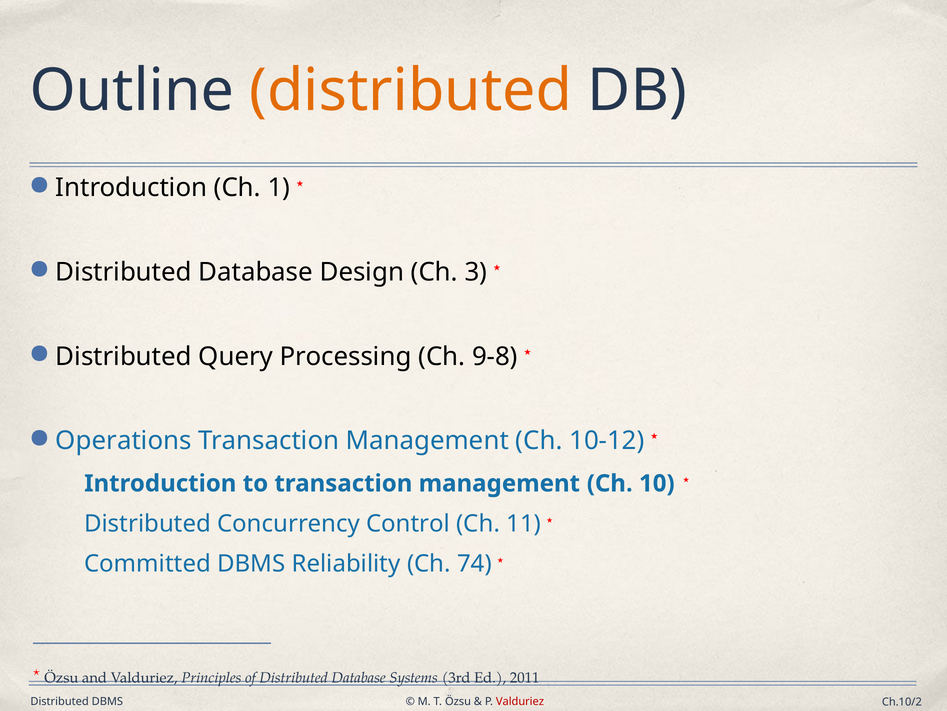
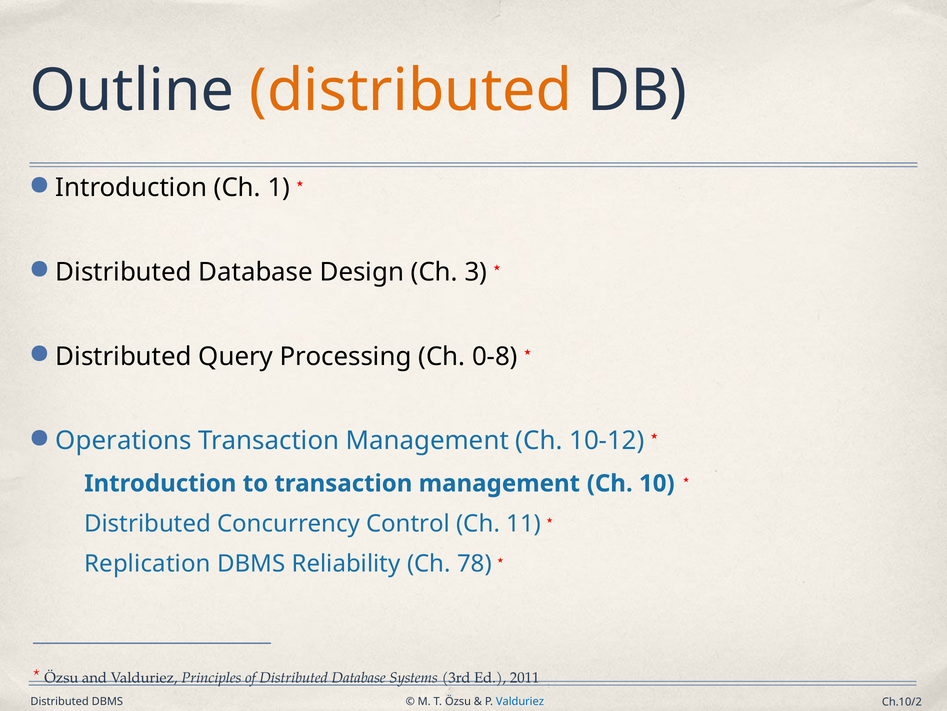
9-8: 9-8 -> 0-8 (495, 356)
Committed: Committed -> Replication (147, 563)
74: 74 -> 78 (474, 563)
Valduriez colour: red -> blue (520, 701)
